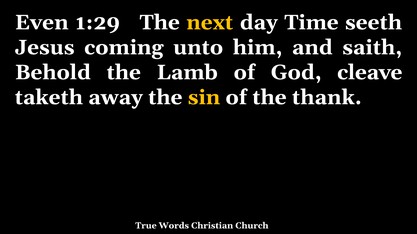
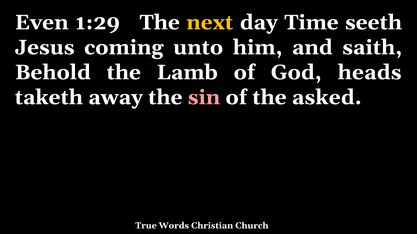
cleave: cleave -> heads (370, 73)
sin colour: yellow -> pink (204, 98)
thank: thank -> asked (327, 98)
